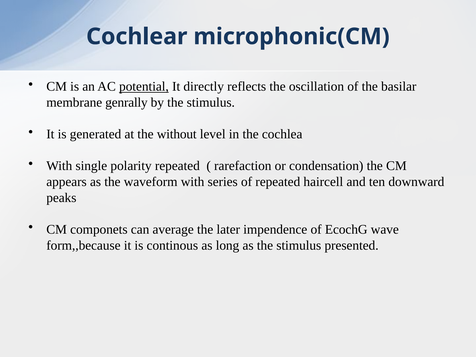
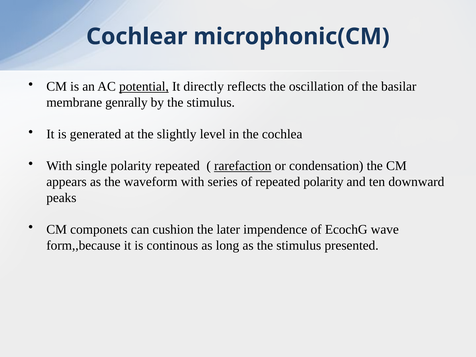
without: without -> slightly (177, 134)
rarefaction underline: none -> present (243, 166)
repeated haircell: haircell -> polarity (323, 182)
average: average -> cushion (173, 229)
